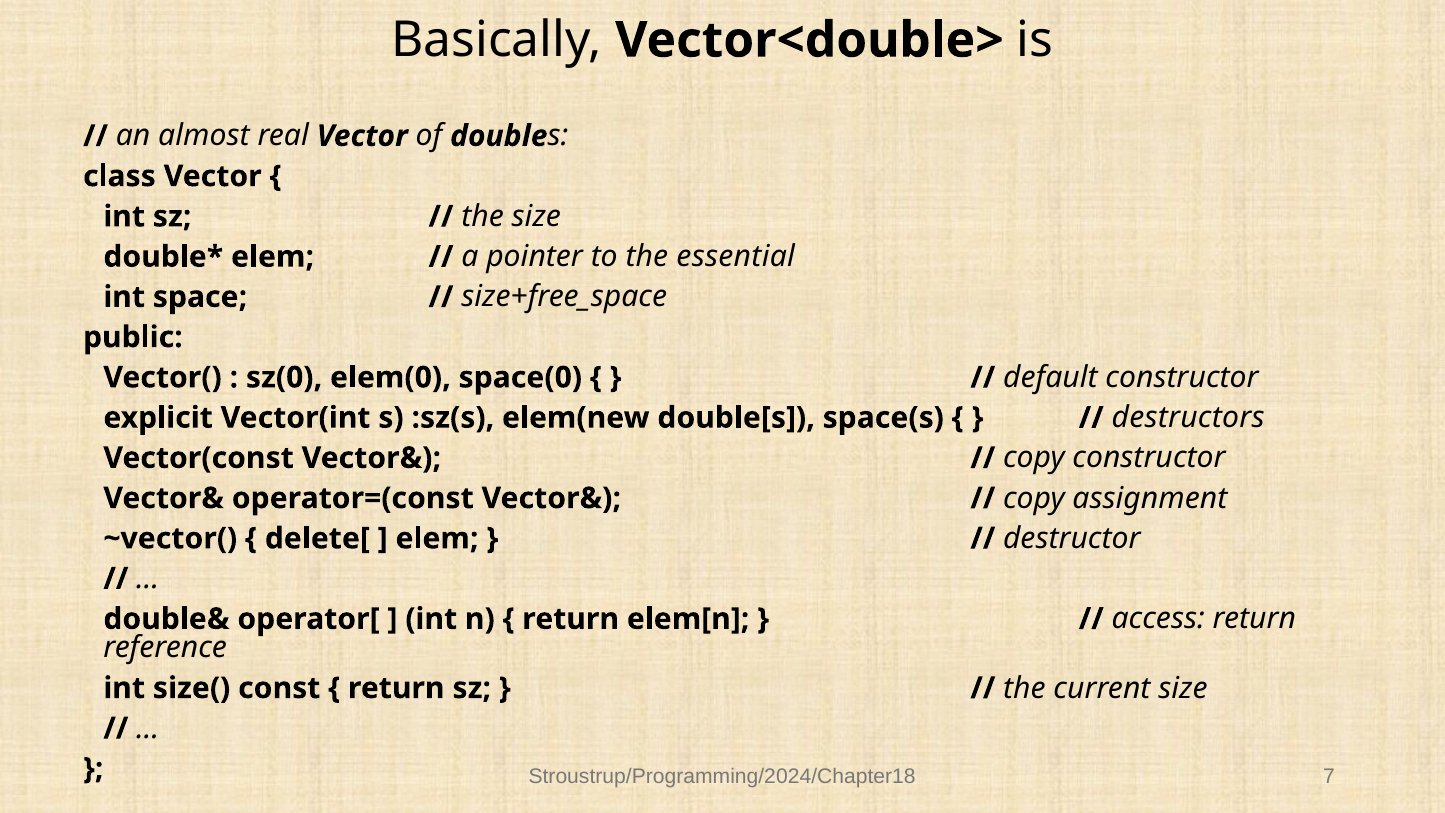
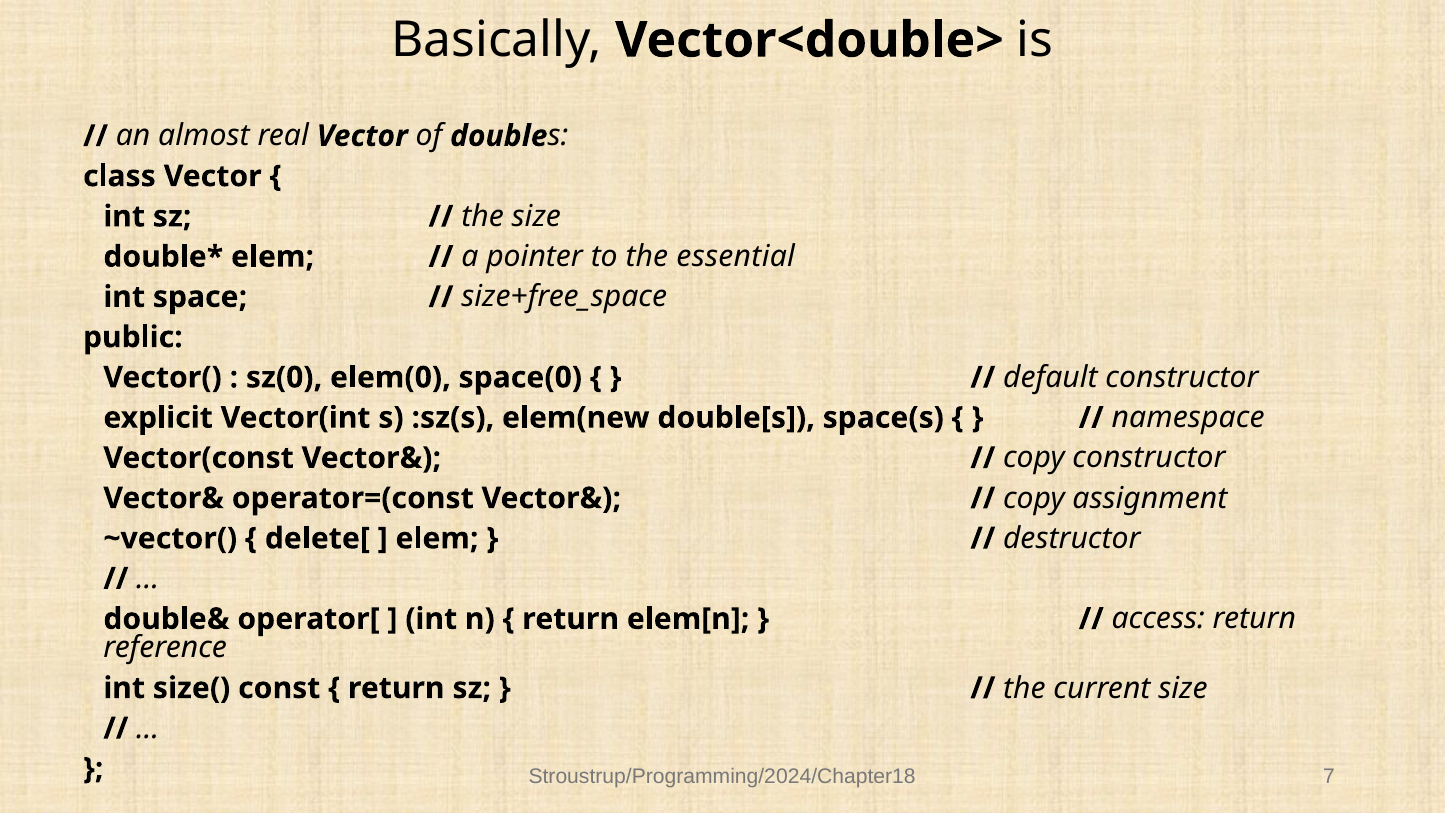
destructors: destructors -> namespace (1188, 418)
